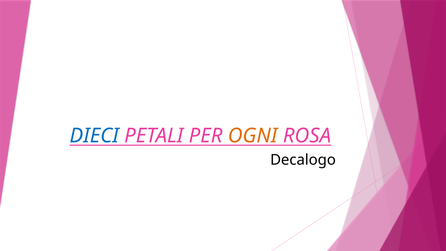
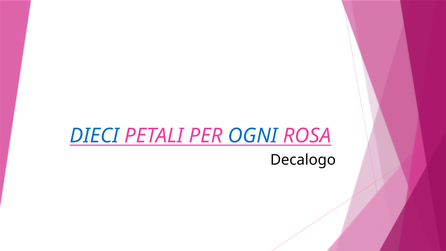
OGNI colour: orange -> blue (253, 136)
